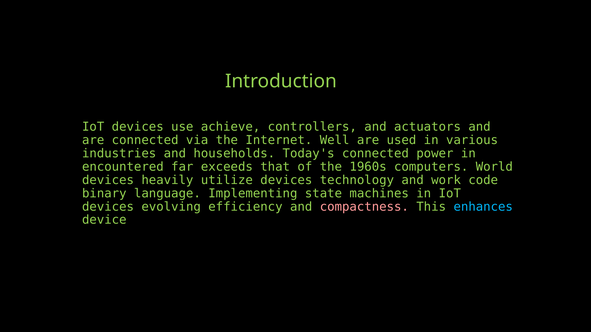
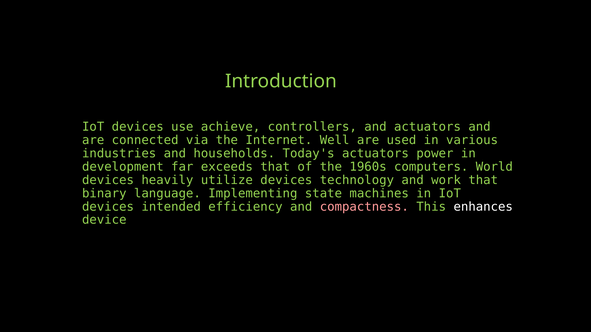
Today's connected: connected -> actuators (375, 154)
encountered: encountered -> development (123, 167)
work code: code -> that (483, 180)
evolving: evolving -> intended (171, 207)
enhances colour: light blue -> white (483, 207)
